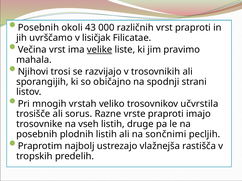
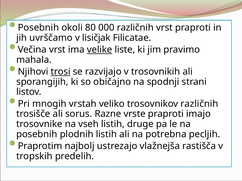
43: 43 -> 80 (91, 28)
trosi underline: none -> present (61, 72)
trosovnikov učvrstila: učvrstila -> različnih (199, 104)
sončnimi: sončnimi -> potrebna (166, 135)
